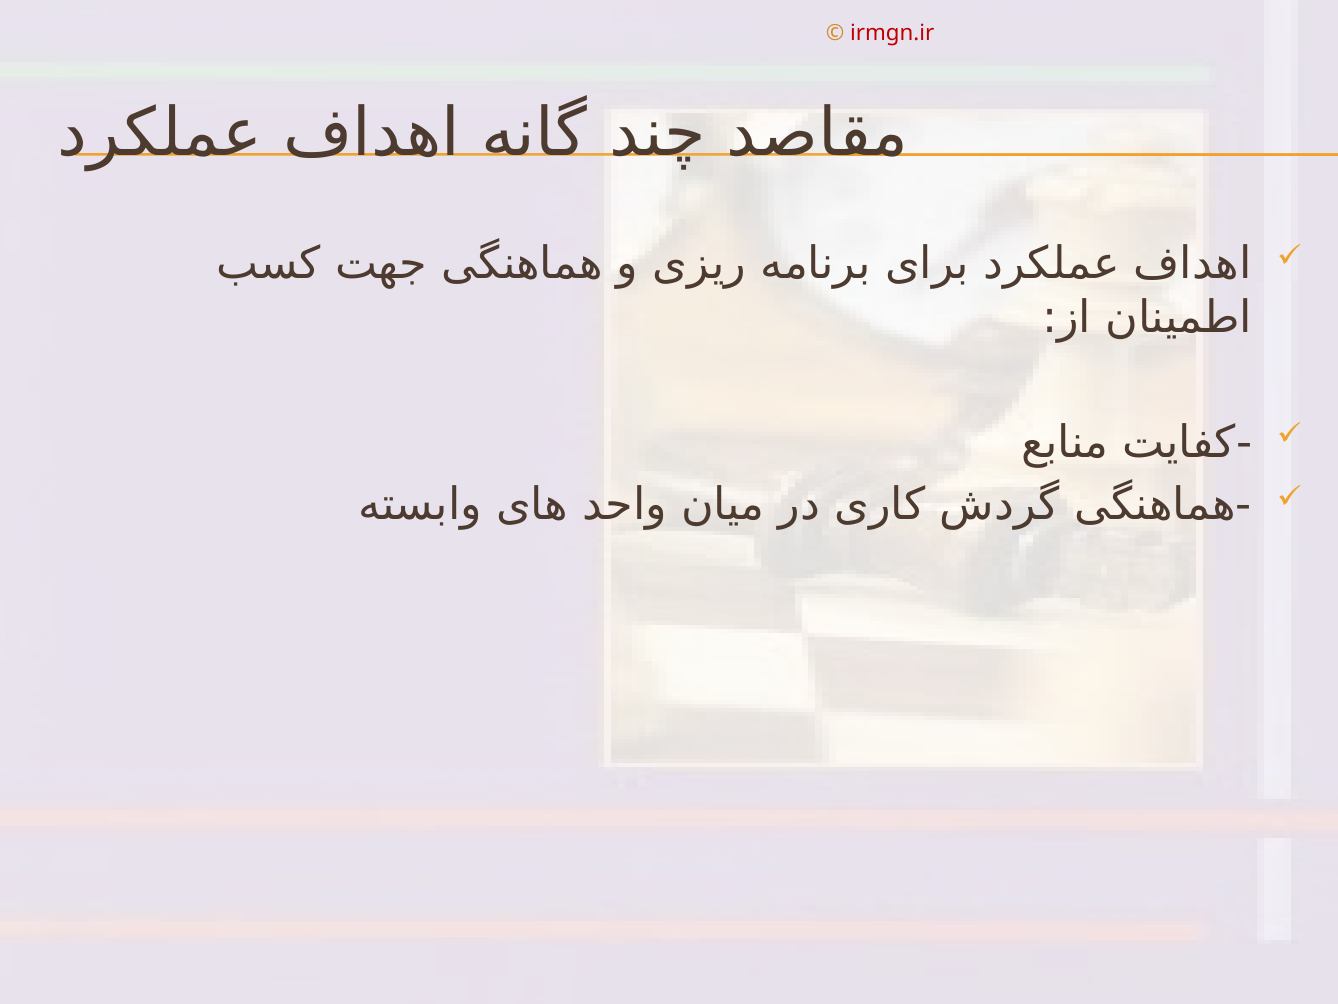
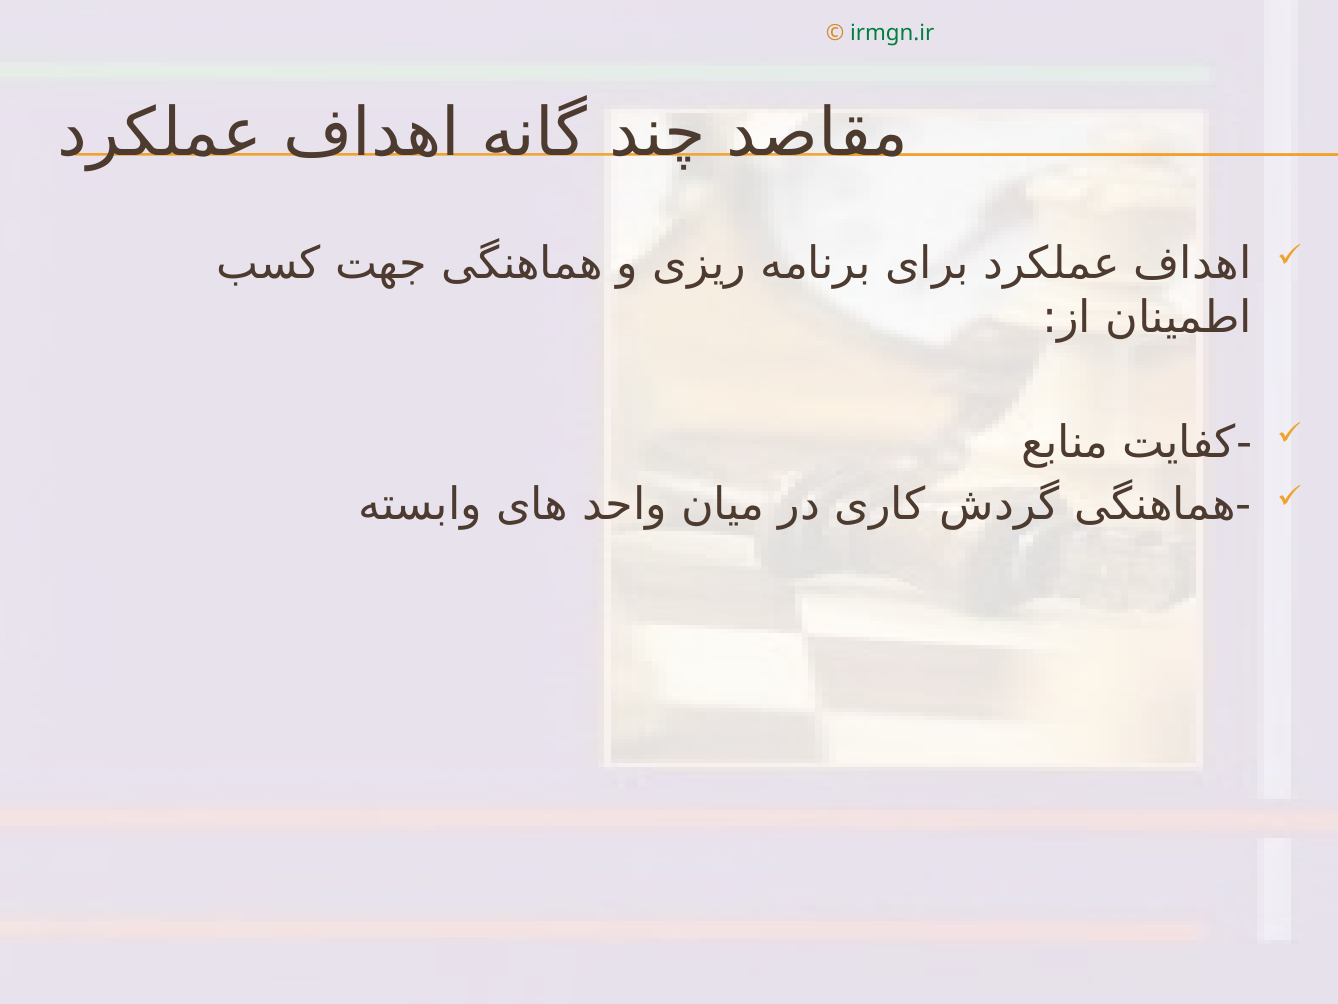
irmgn.ir colour: red -> green (892, 33)
